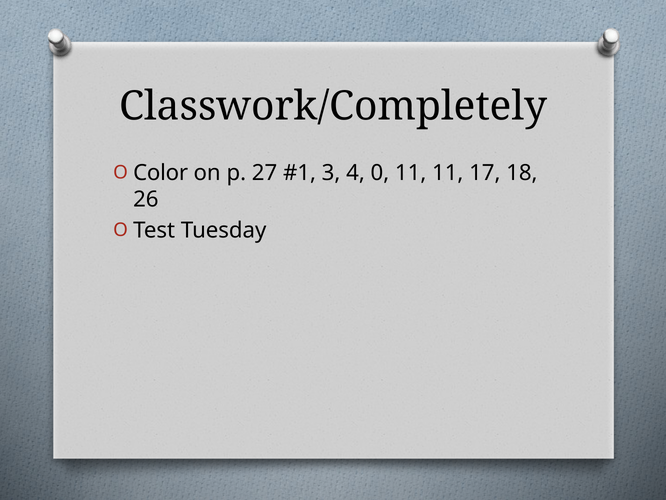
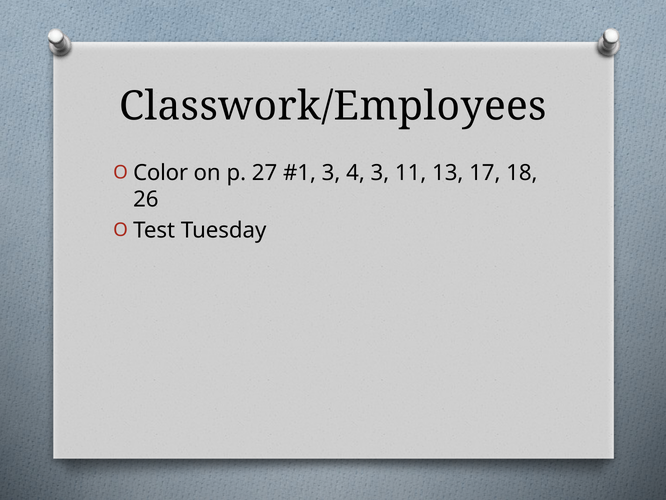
Classwork/Completely: Classwork/Completely -> Classwork/Employees (333, 106)
4 0: 0 -> 3 (380, 173)
11 11: 11 -> 13 (448, 173)
